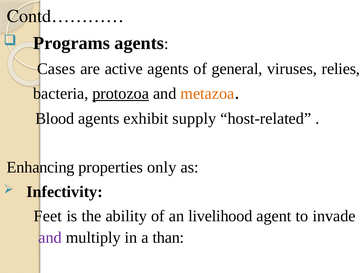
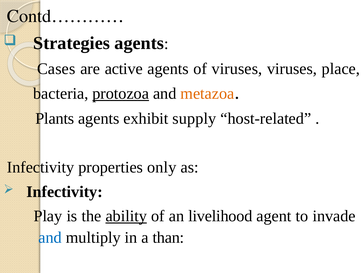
Programs: Programs -> Strategies (72, 43)
of general: general -> viruses (237, 69)
relies: relies -> place (341, 69)
Blood: Blood -> Plants (55, 118)
Enhancing: Enhancing -> Infectivity (41, 167)
Feet: Feet -> Play (48, 216)
ability underline: none -> present (126, 216)
and colour: purple -> blue (50, 237)
